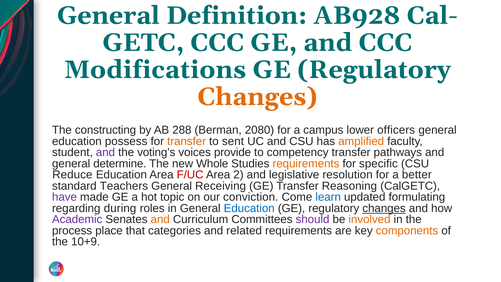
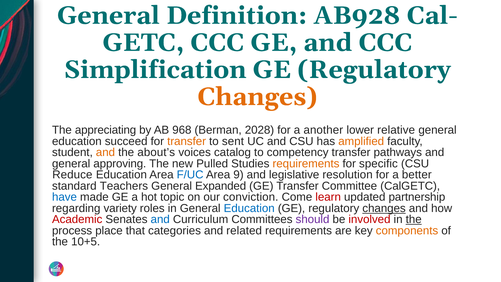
Modifications: Modifications -> Simplification (155, 70)
constructing: constructing -> appreciating (106, 130)
288: 288 -> 968 (182, 130)
2080: 2080 -> 2028 (259, 130)
campus: campus -> another (323, 130)
officers: officers -> relative (396, 130)
possess: possess -> succeed (126, 141)
and colour: purple -> orange (105, 152)
voting’s: voting’s -> about’s (156, 152)
provide: provide -> catalog (232, 152)
determine: determine -> approving (120, 164)
Whole: Whole -> Pulled (212, 164)
F/UC colour: red -> blue (190, 175)
2: 2 -> 9 (239, 175)
Receiving: Receiving -> Expanded (221, 186)
Reasoning: Reasoning -> Committee (349, 186)
have colour: purple -> blue (64, 197)
learn colour: blue -> red (328, 197)
formulating: formulating -> partnership (417, 197)
during: during -> variety (120, 208)
Academic colour: purple -> red (77, 219)
and colour: orange -> blue (160, 219)
involved colour: orange -> red (369, 219)
the underline: none -> present (414, 219)
10+9: 10+9 -> 10+5 (86, 242)
